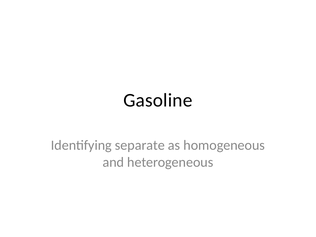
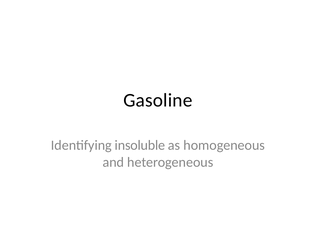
separate: separate -> insoluble (140, 145)
